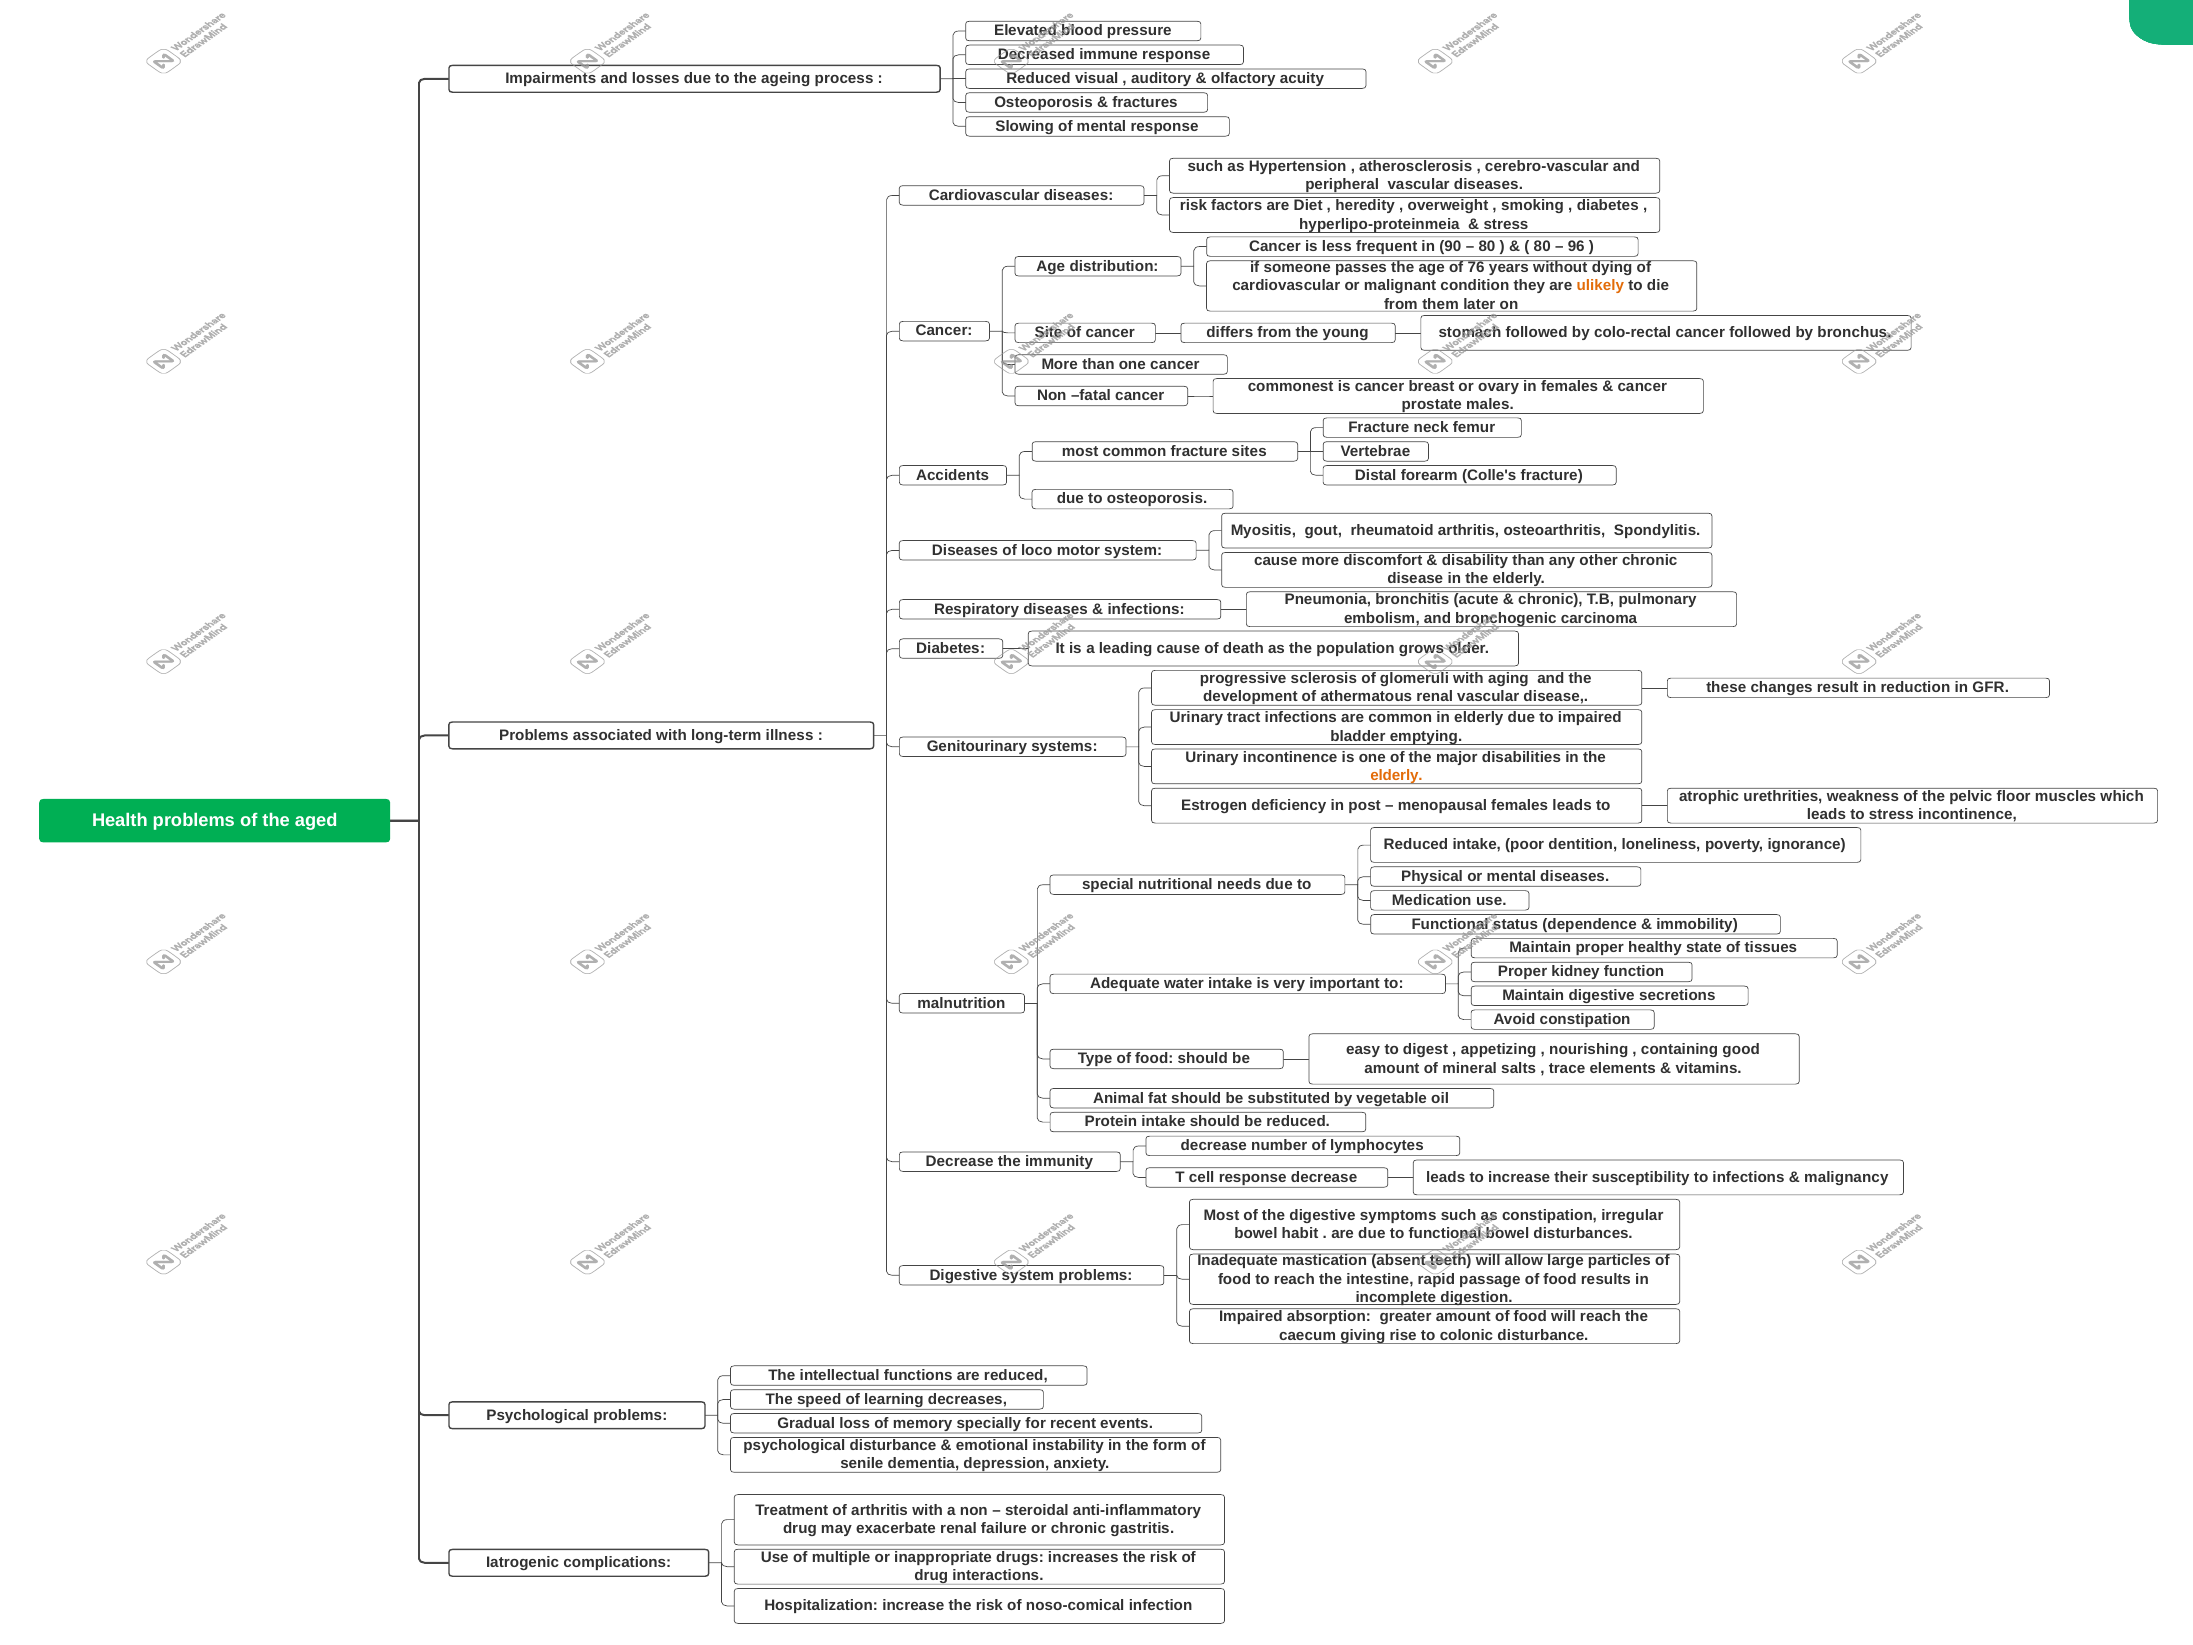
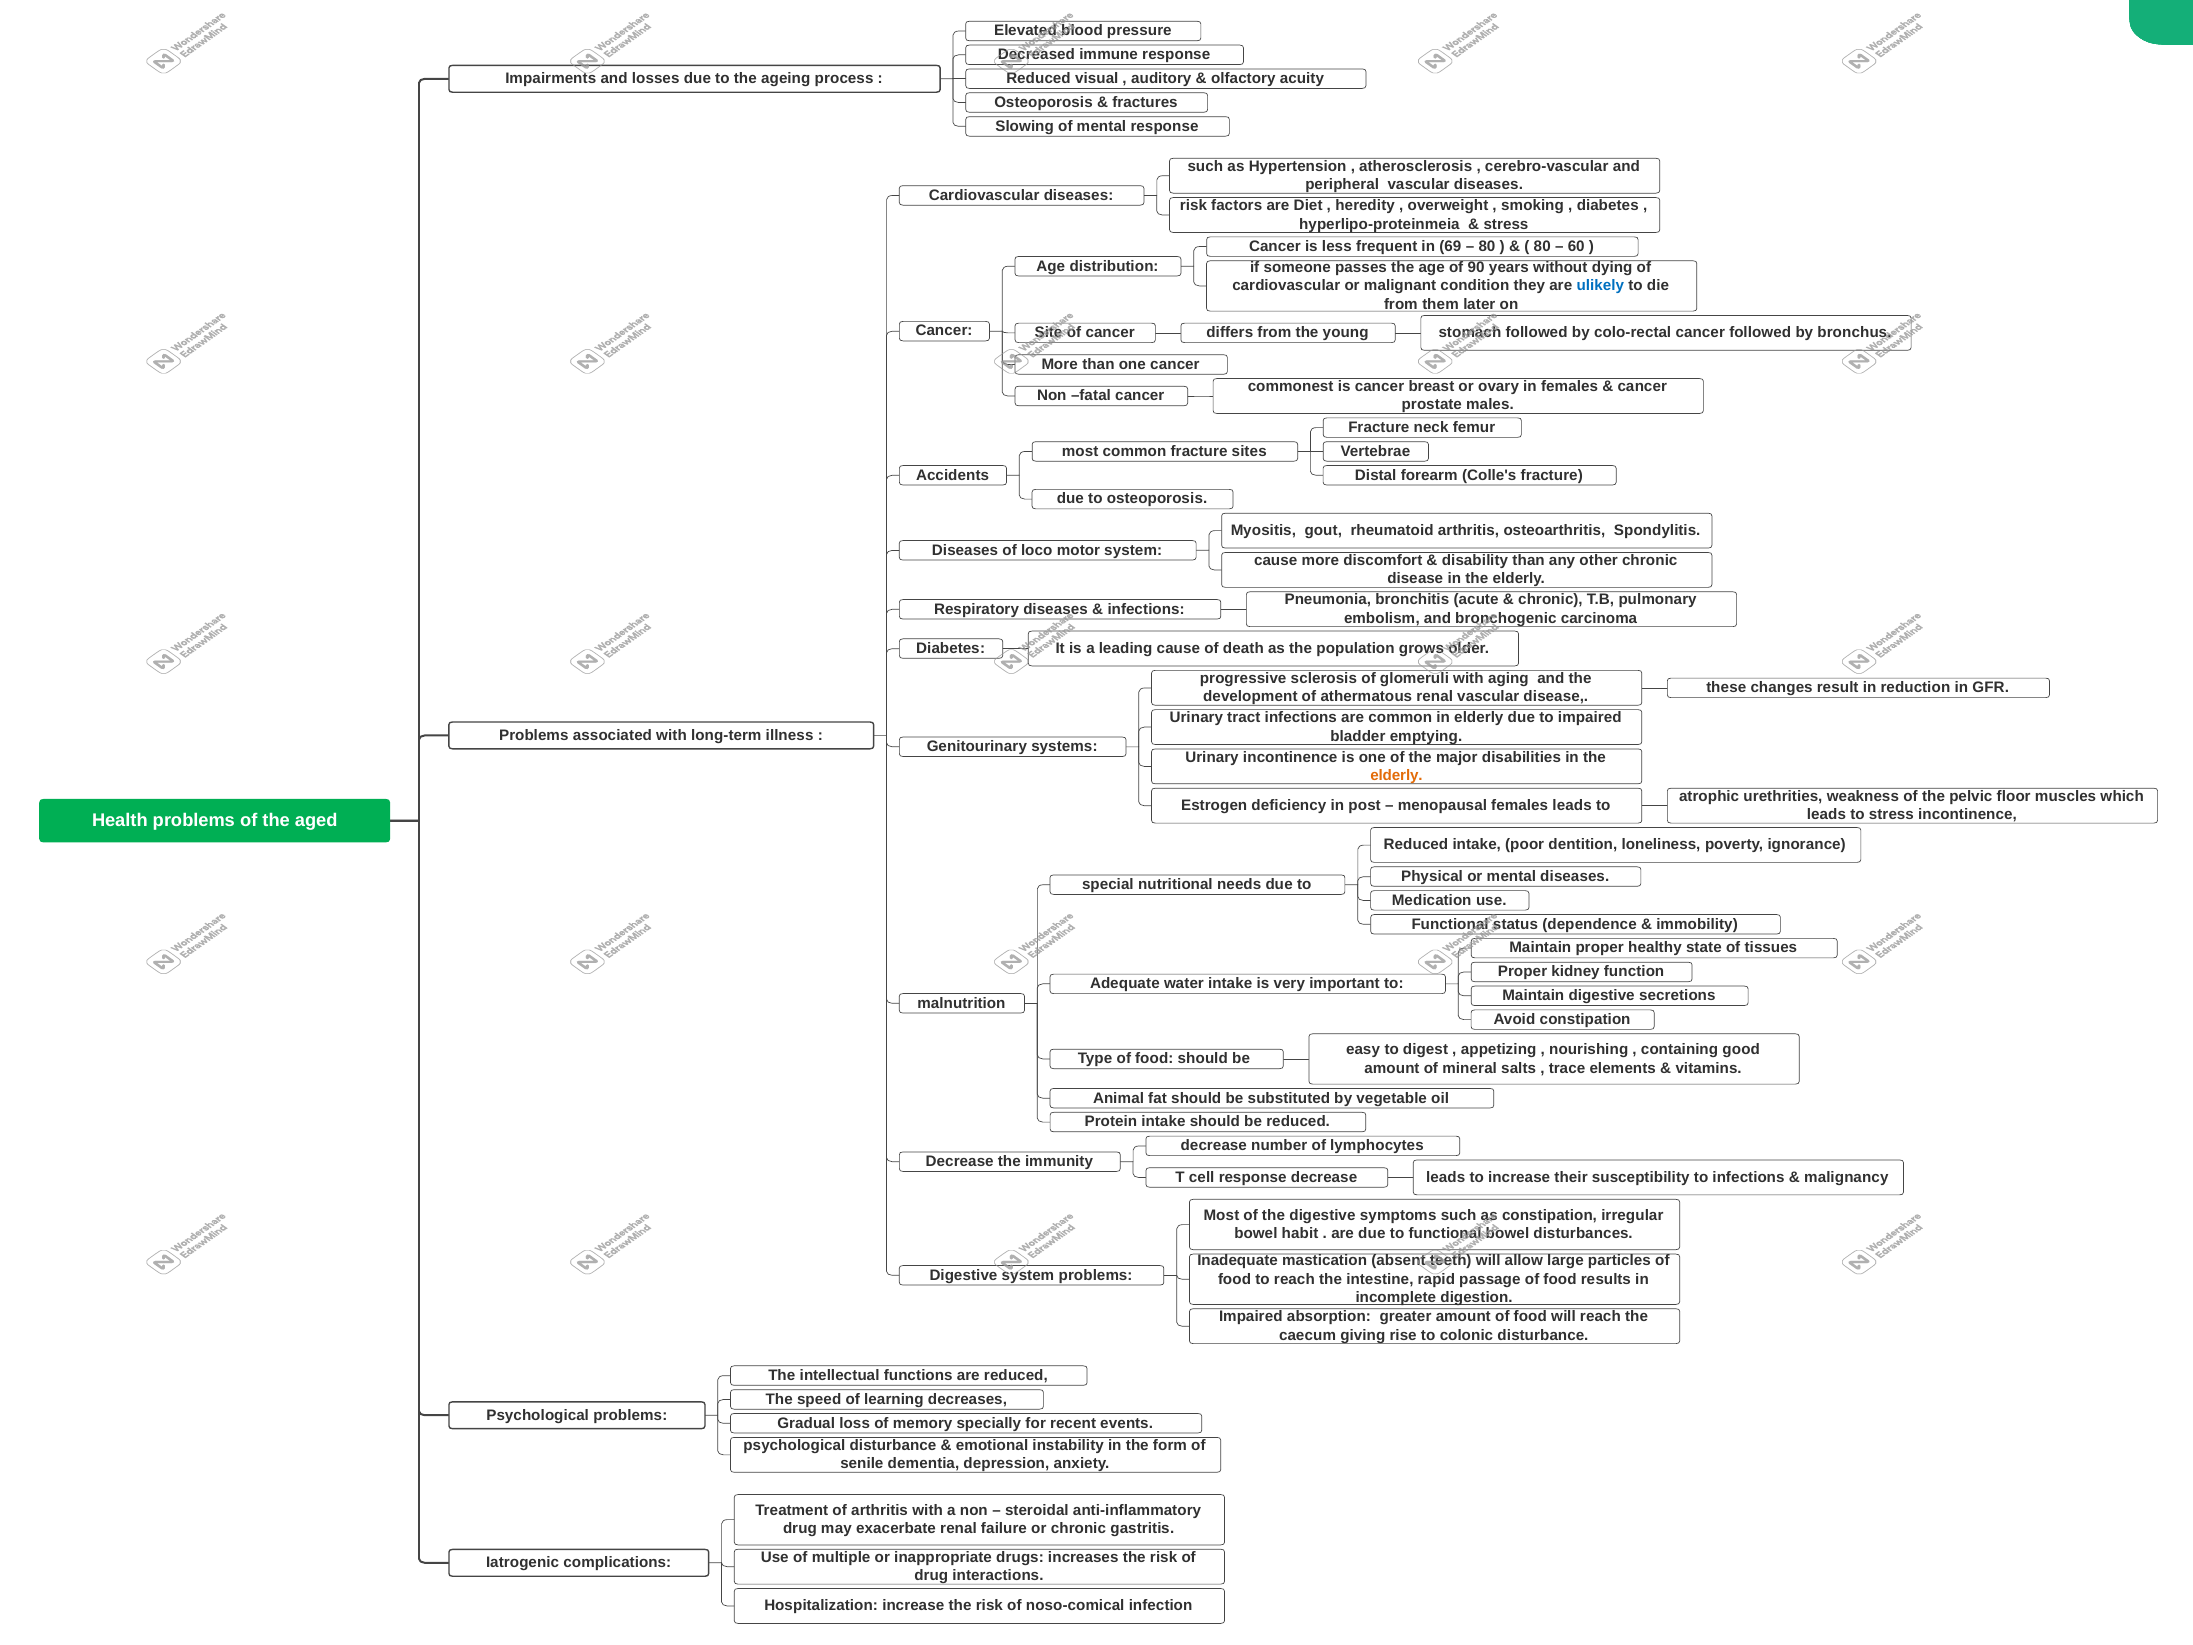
90: 90 -> 69 (1450, 246)
96: 96 -> 60 (1576, 246)
76: 76 -> 90 (1476, 268)
ulikely colour: orange -> blue (1600, 286)
